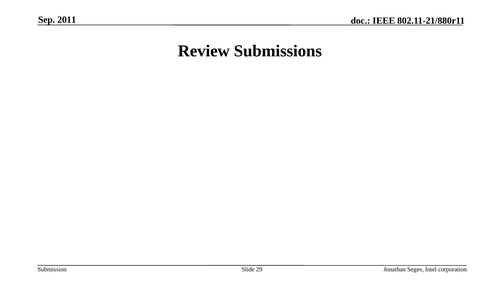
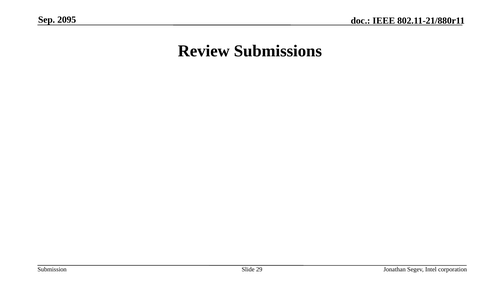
2011: 2011 -> 2095 (67, 20)
